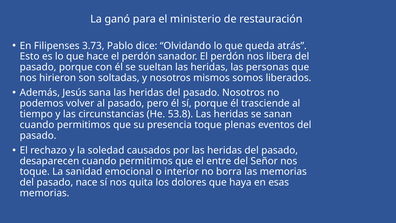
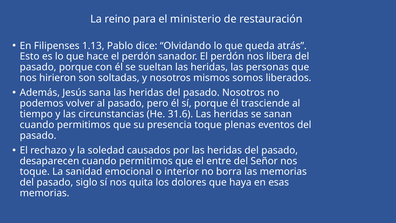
ganó: ganó -> reino (117, 19)
3.73: 3.73 -> 1.13 (93, 46)
53.8: 53.8 -> 31.6 (180, 114)
nace: nace -> siglo (87, 182)
